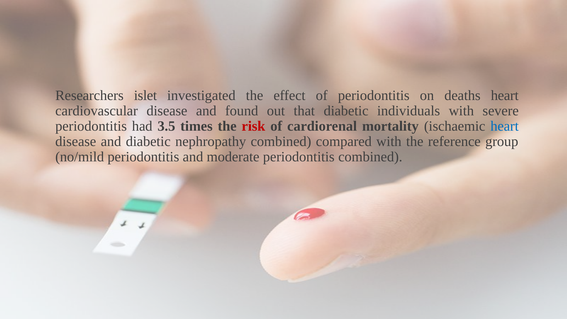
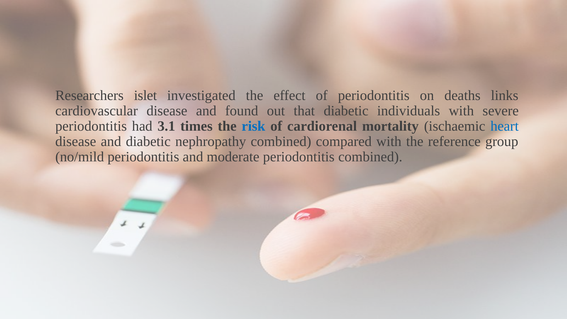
deaths heart: heart -> links (505, 96)
3.5: 3.5 -> 3.1 (166, 126)
risk colour: red -> blue (253, 126)
